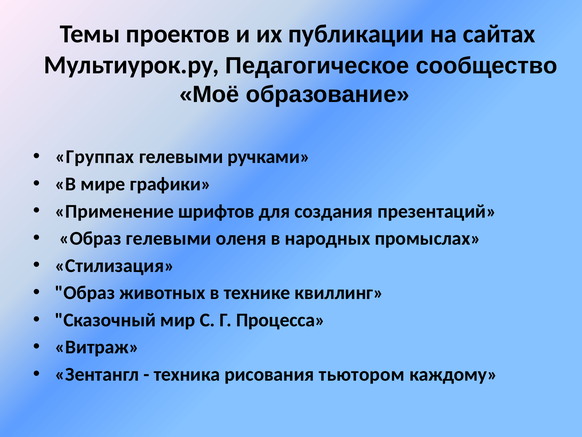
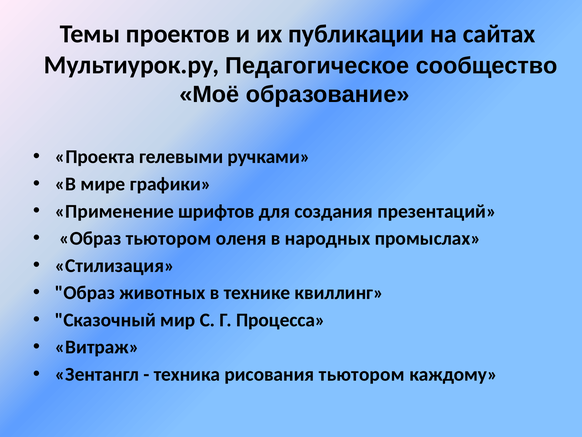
Группах: Группах -> Проекта (95, 157)
Образ гелевыми: гелевыми -> тьютором (169, 238)
